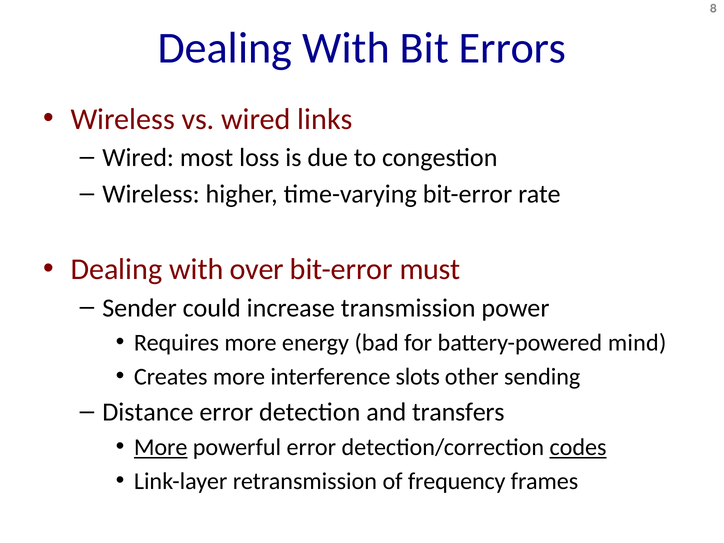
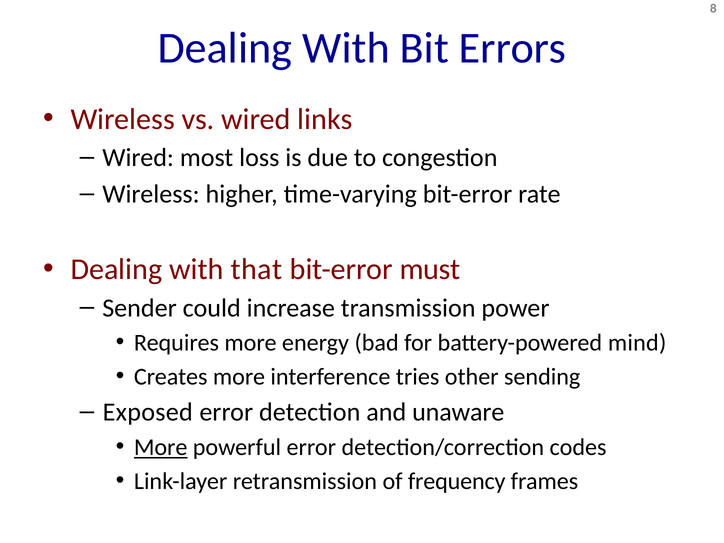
over: over -> that (256, 269)
slots: slots -> tries (418, 377)
Distance: Distance -> Exposed (148, 412)
transfers: transfers -> unaware (458, 412)
codes underline: present -> none (578, 447)
